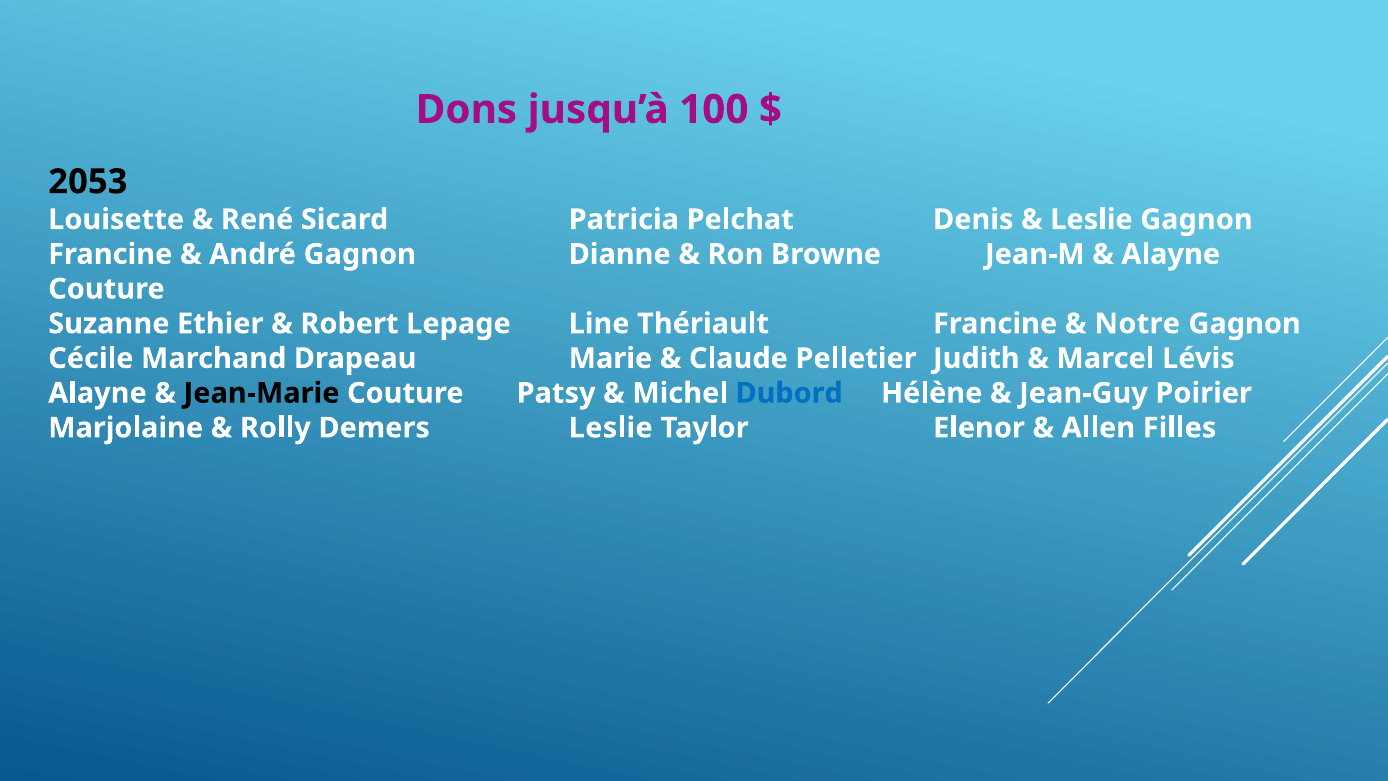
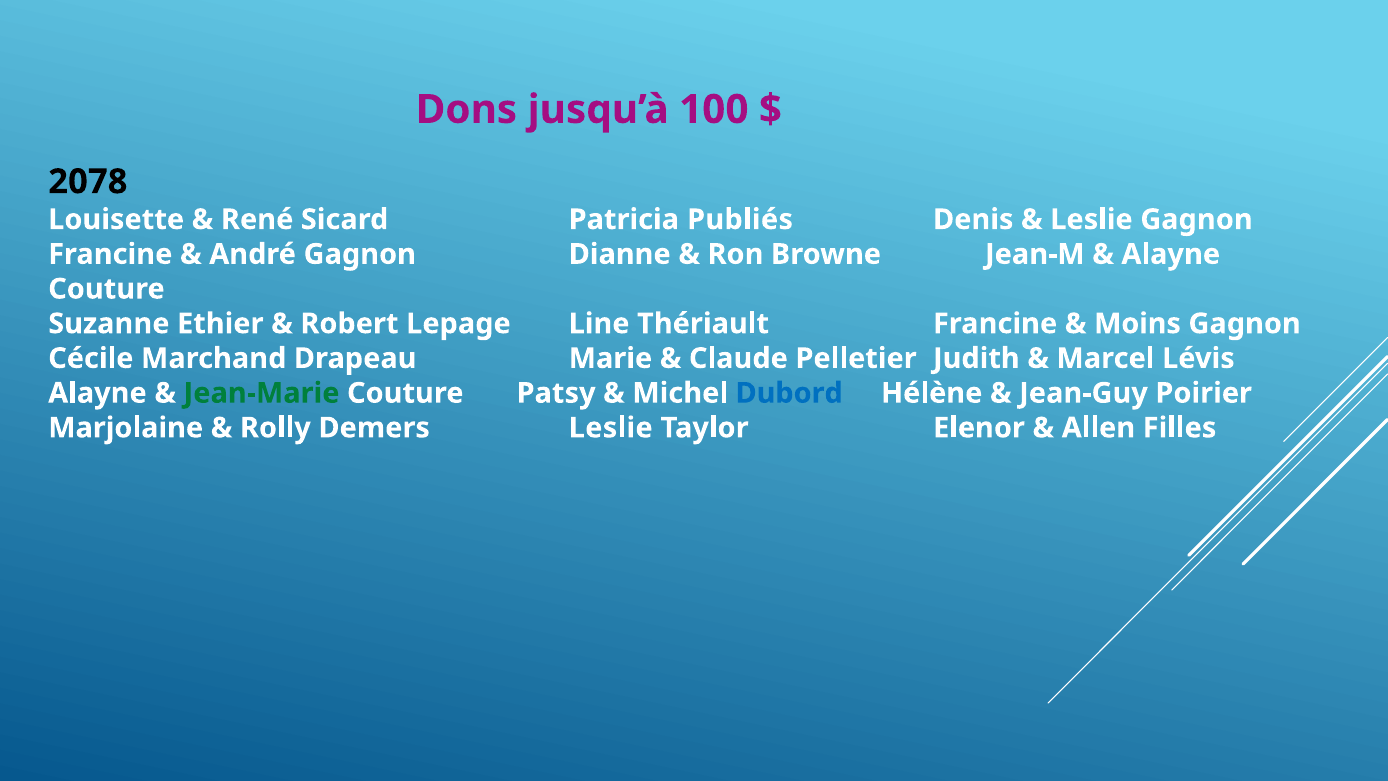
2053: 2053 -> 2078 (88, 182)
Pelchat: Pelchat -> Publiés (740, 219)
Notre: Notre -> Moins (1138, 324)
Jean-Marie colour: black -> green (262, 393)
